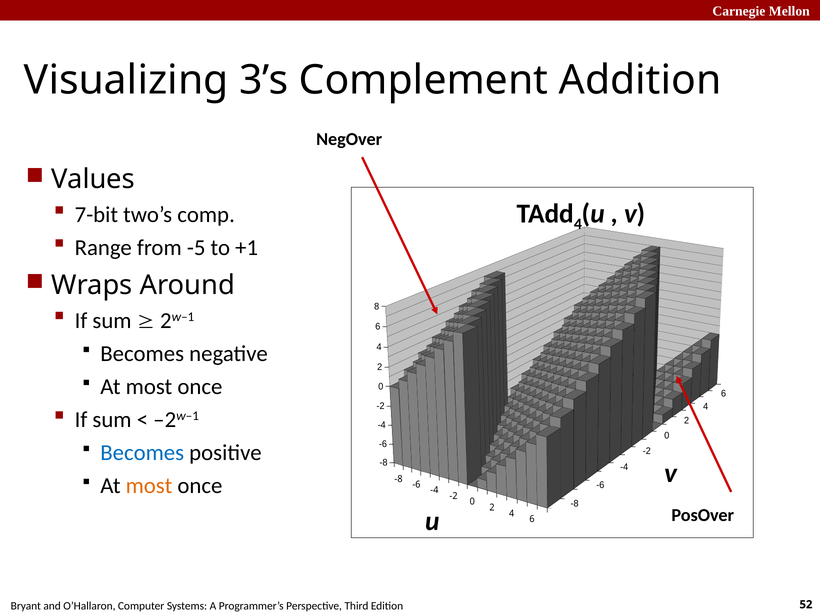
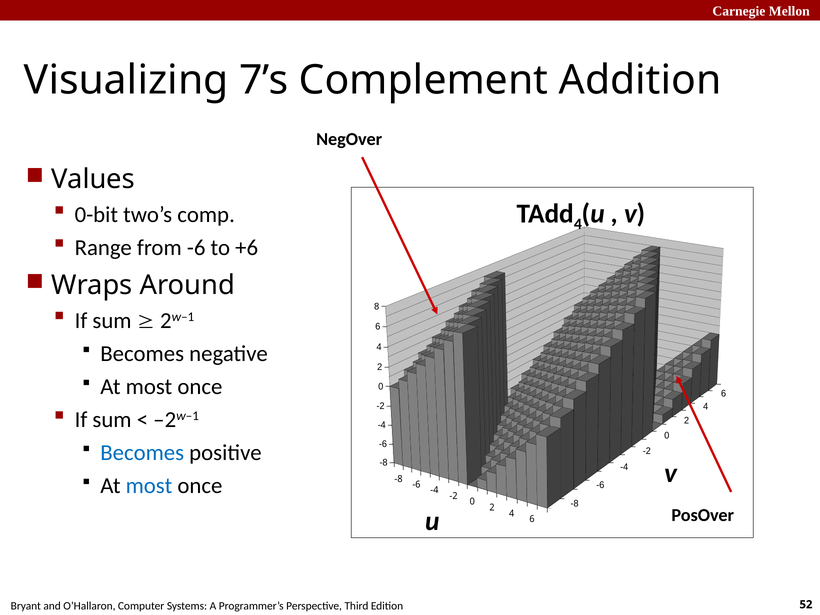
3’s: 3’s -> 7’s (264, 80)
7-bit: 7-bit -> 0-bit (96, 215)
from -5: -5 -> -6 (196, 248)
+1: +1 -> +6 (247, 248)
most colour: orange -> blue (149, 486)
